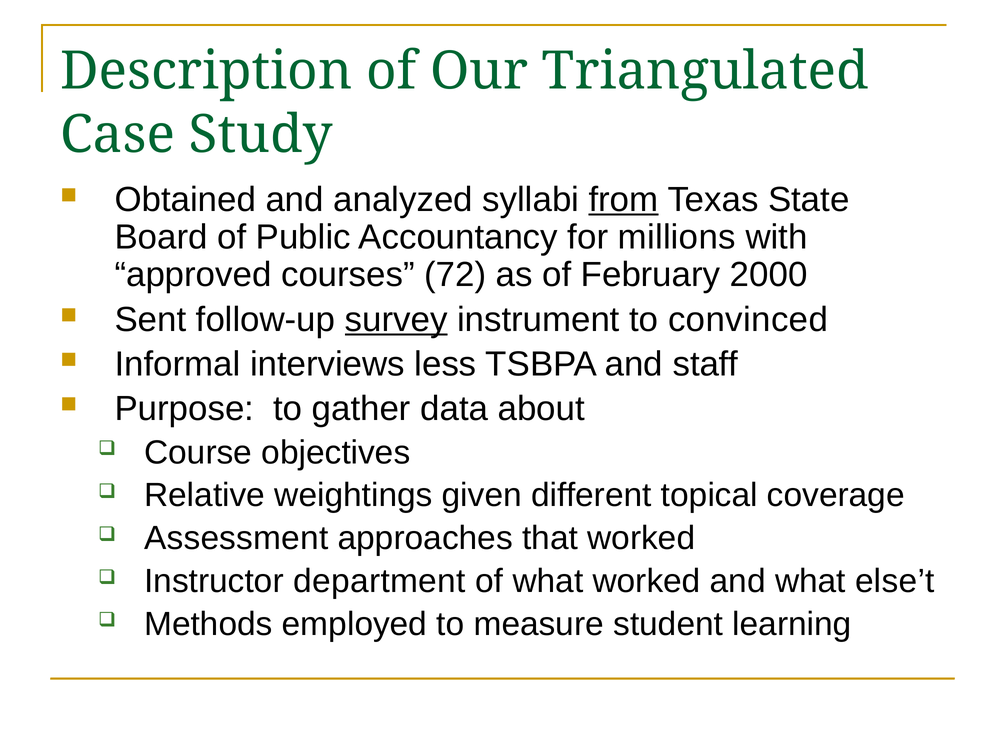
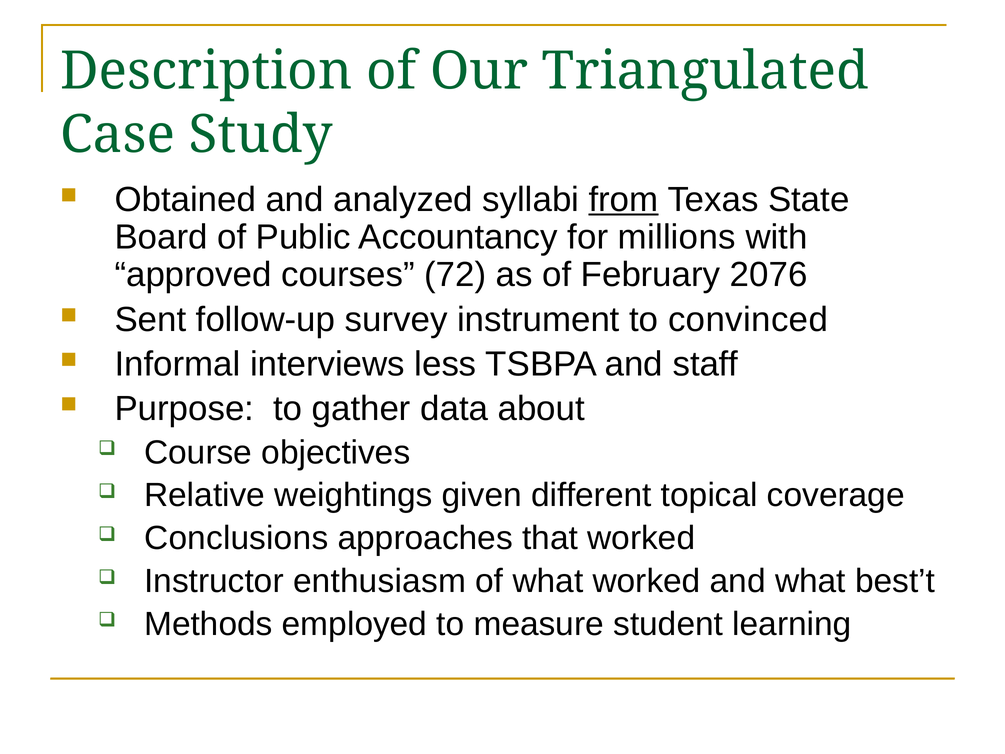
2000: 2000 -> 2076 (769, 275)
survey underline: present -> none (396, 319)
Assessment: Assessment -> Conclusions (236, 538)
department: department -> enthusiasm (380, 581)
else’t: else’t -> best’t (895, 581)
